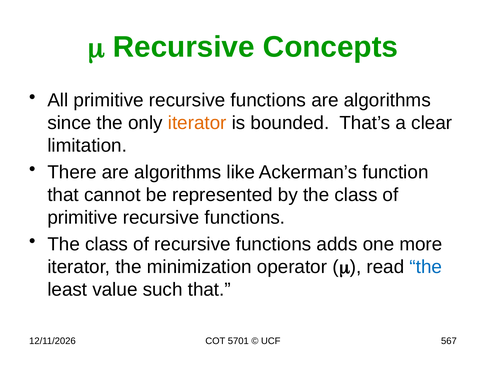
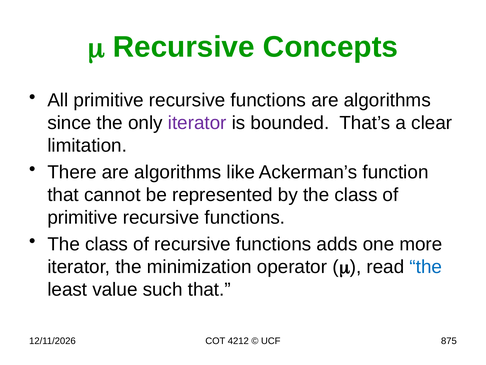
iterator colour: orange -> purple (197, 123)
5701: 5701 -> 4212 (238, 341)
567: 567 -> 875 (449, 341)
